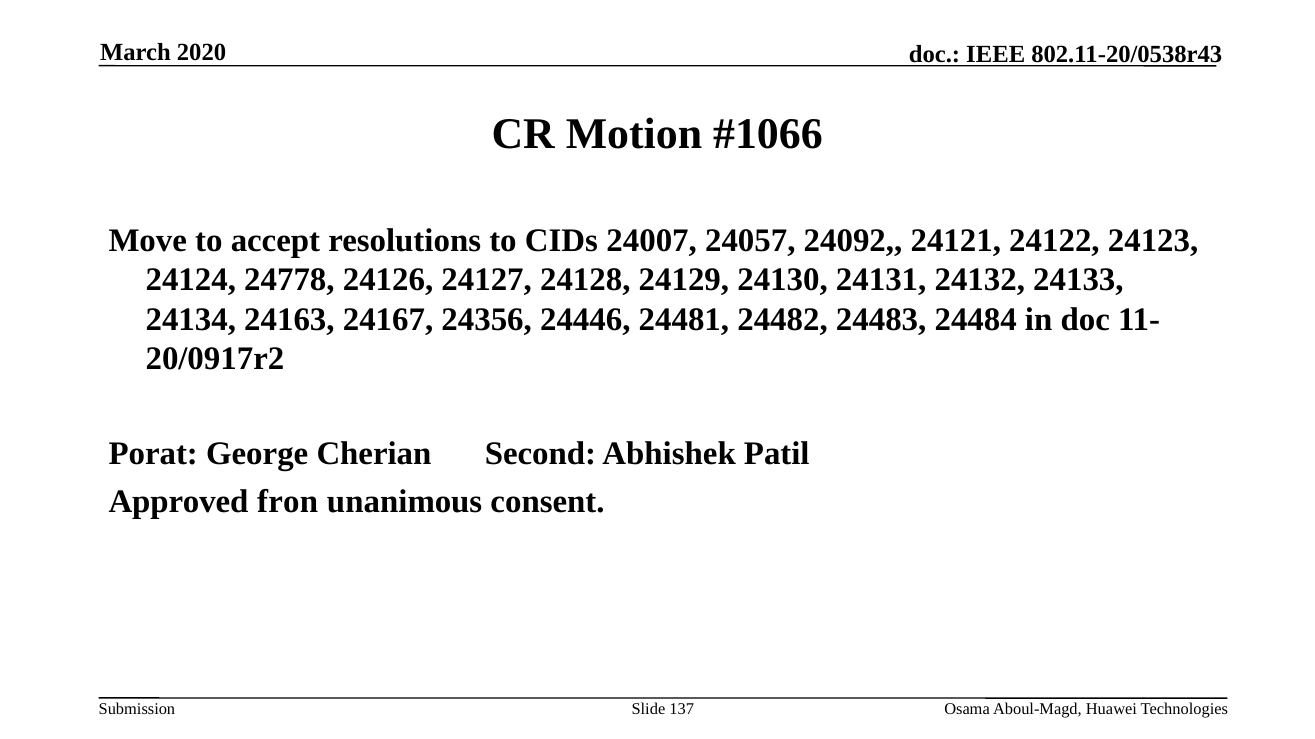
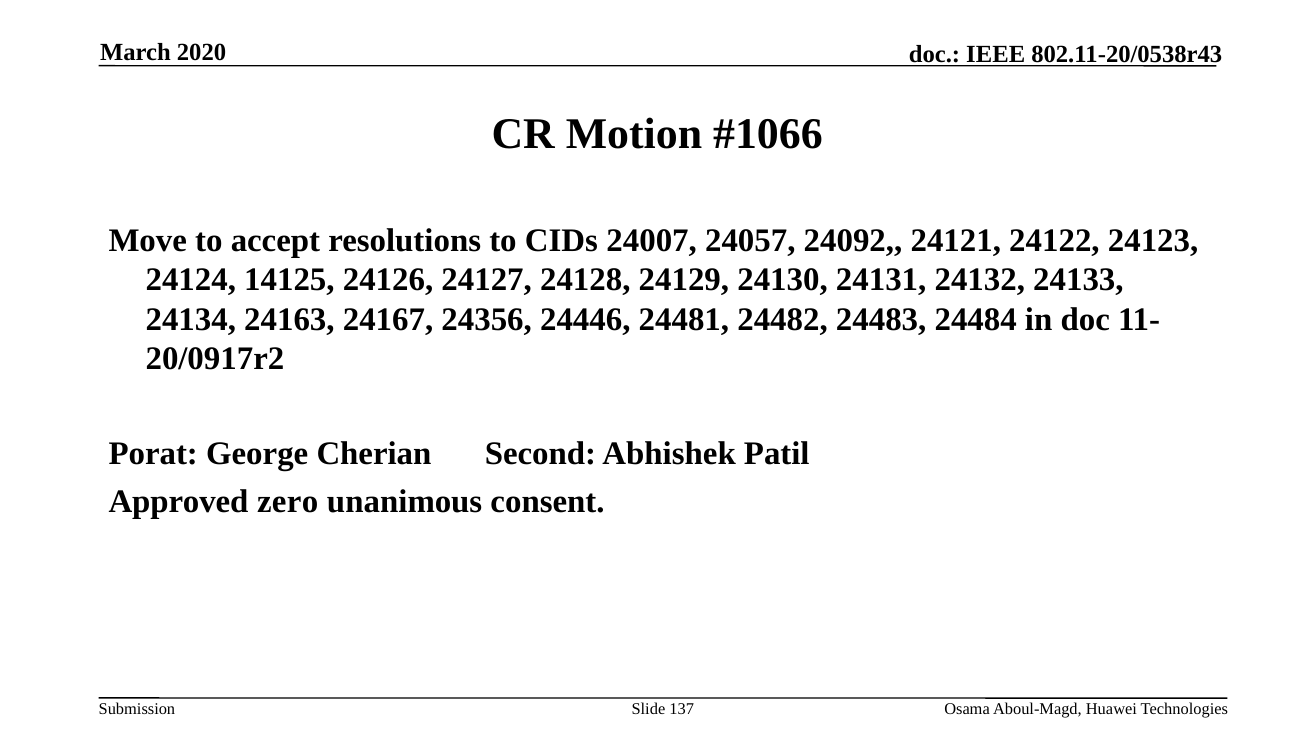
24778: 24778 -> 14125 (289, 280)
fron: fron -> zero (288, 502)
